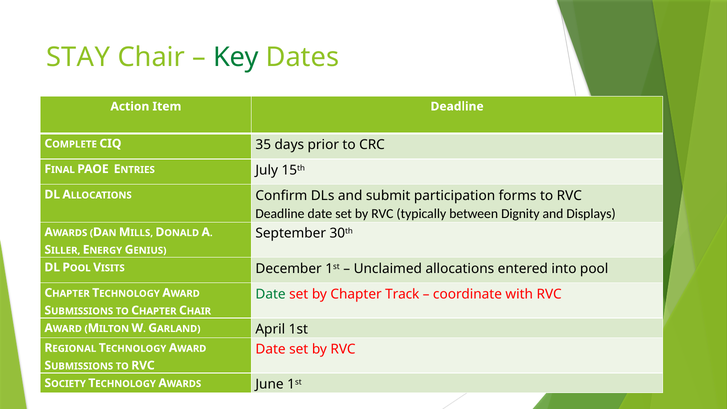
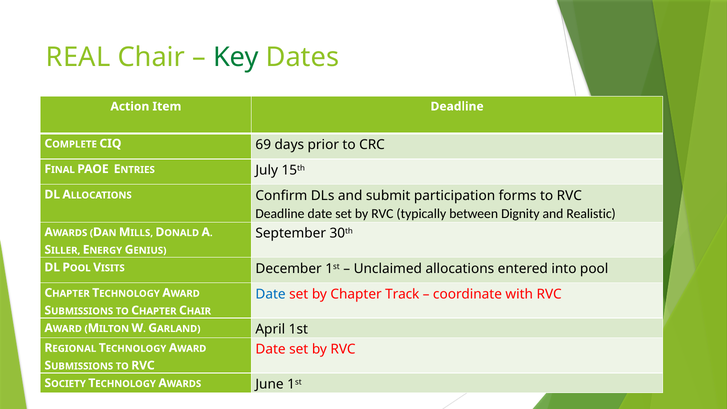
STAY: STAY -> REAL (78, 57)
35: 35 -> 69 (263, 145)
Displays: Displays -> Realistic (591, 214)
Date colour: green -> blue (271, 294)
